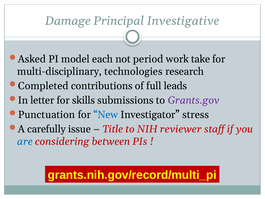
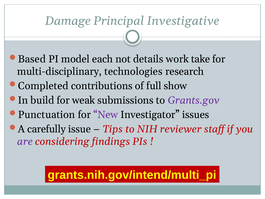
Asked: Asked -> Based (32, 59)
period: period -> details (148, 59)
leads: leads -> show (175, 86)
letter: letter -> build (42, 100)
skills: skills -> weak (84, 100)
New colour: blue -> purple (106, 115)
stress: stress -> issues (196, 115)
Title: Title -> Tips (113, 129)
are colour: blue -> purple (25, 141)
between: between -> findings (111, 141)
grants.nih.gov/record/multi_pi: grants.nih.gov/record/multi_pi -> grants.nih.gov/intend/multi_pi (132, 175)
